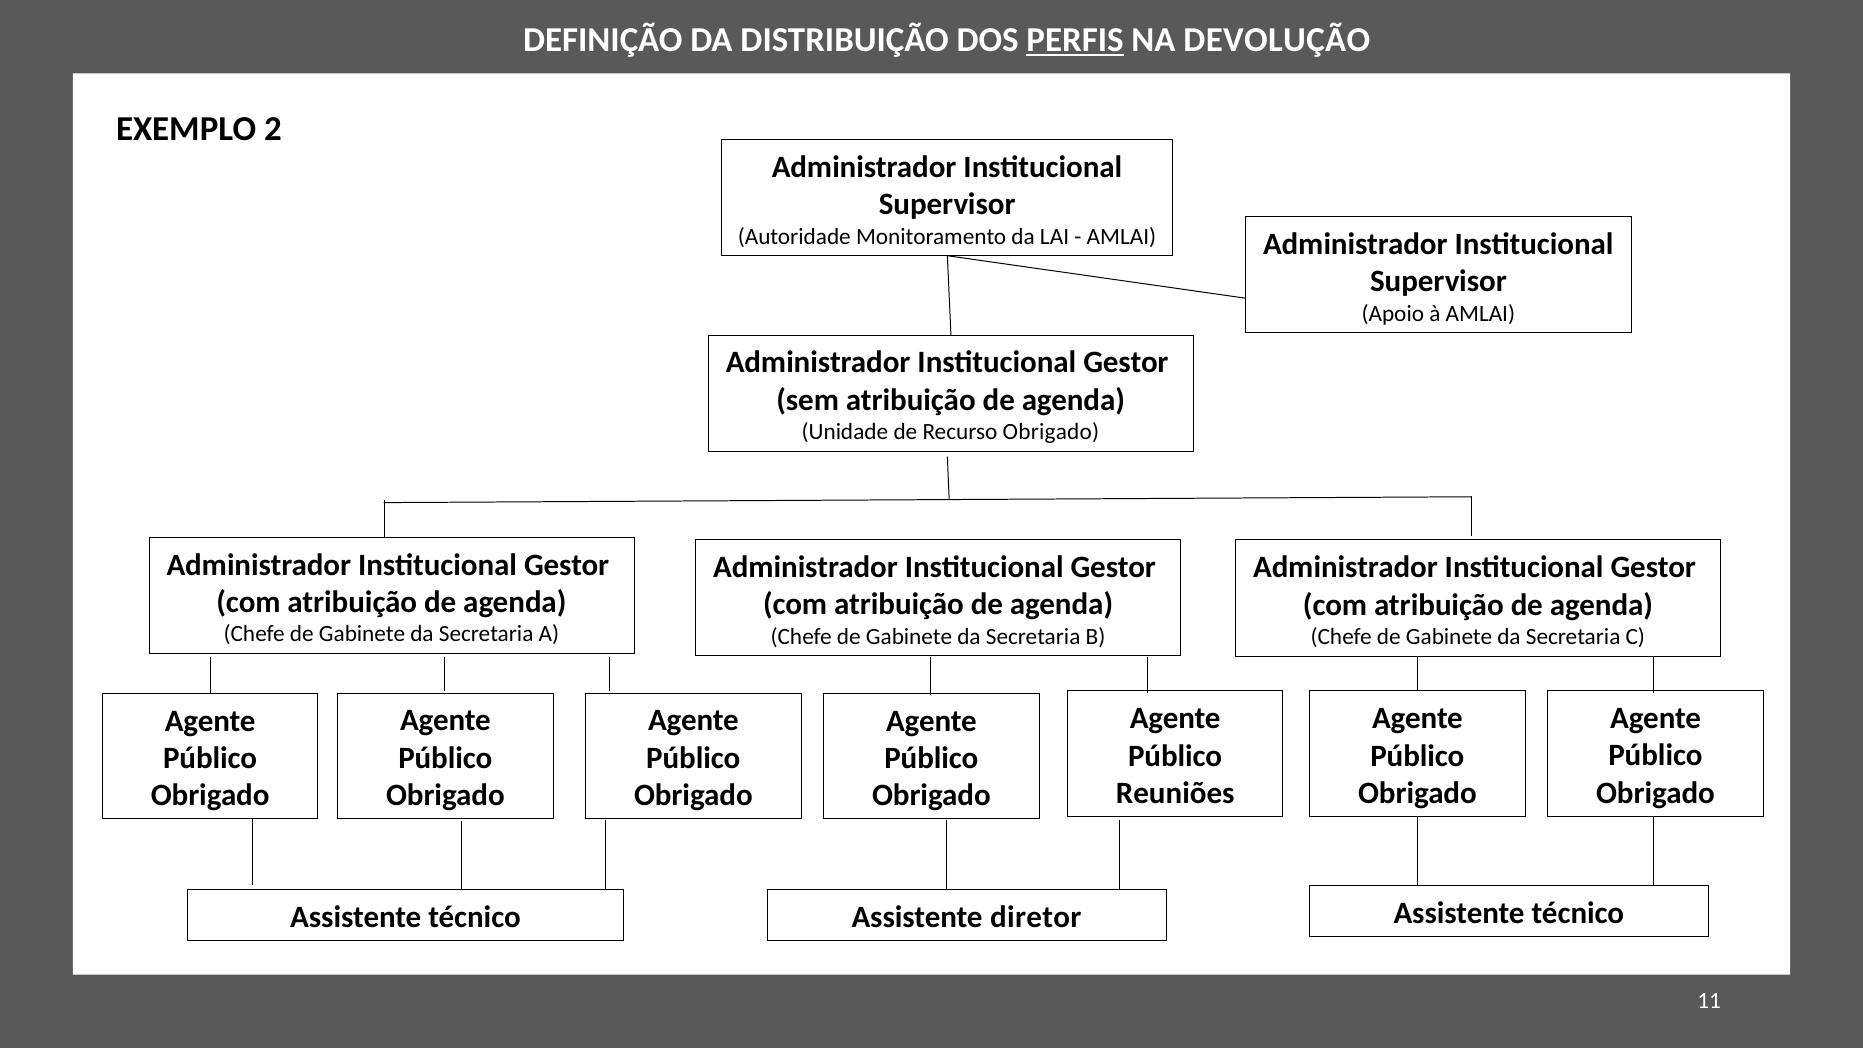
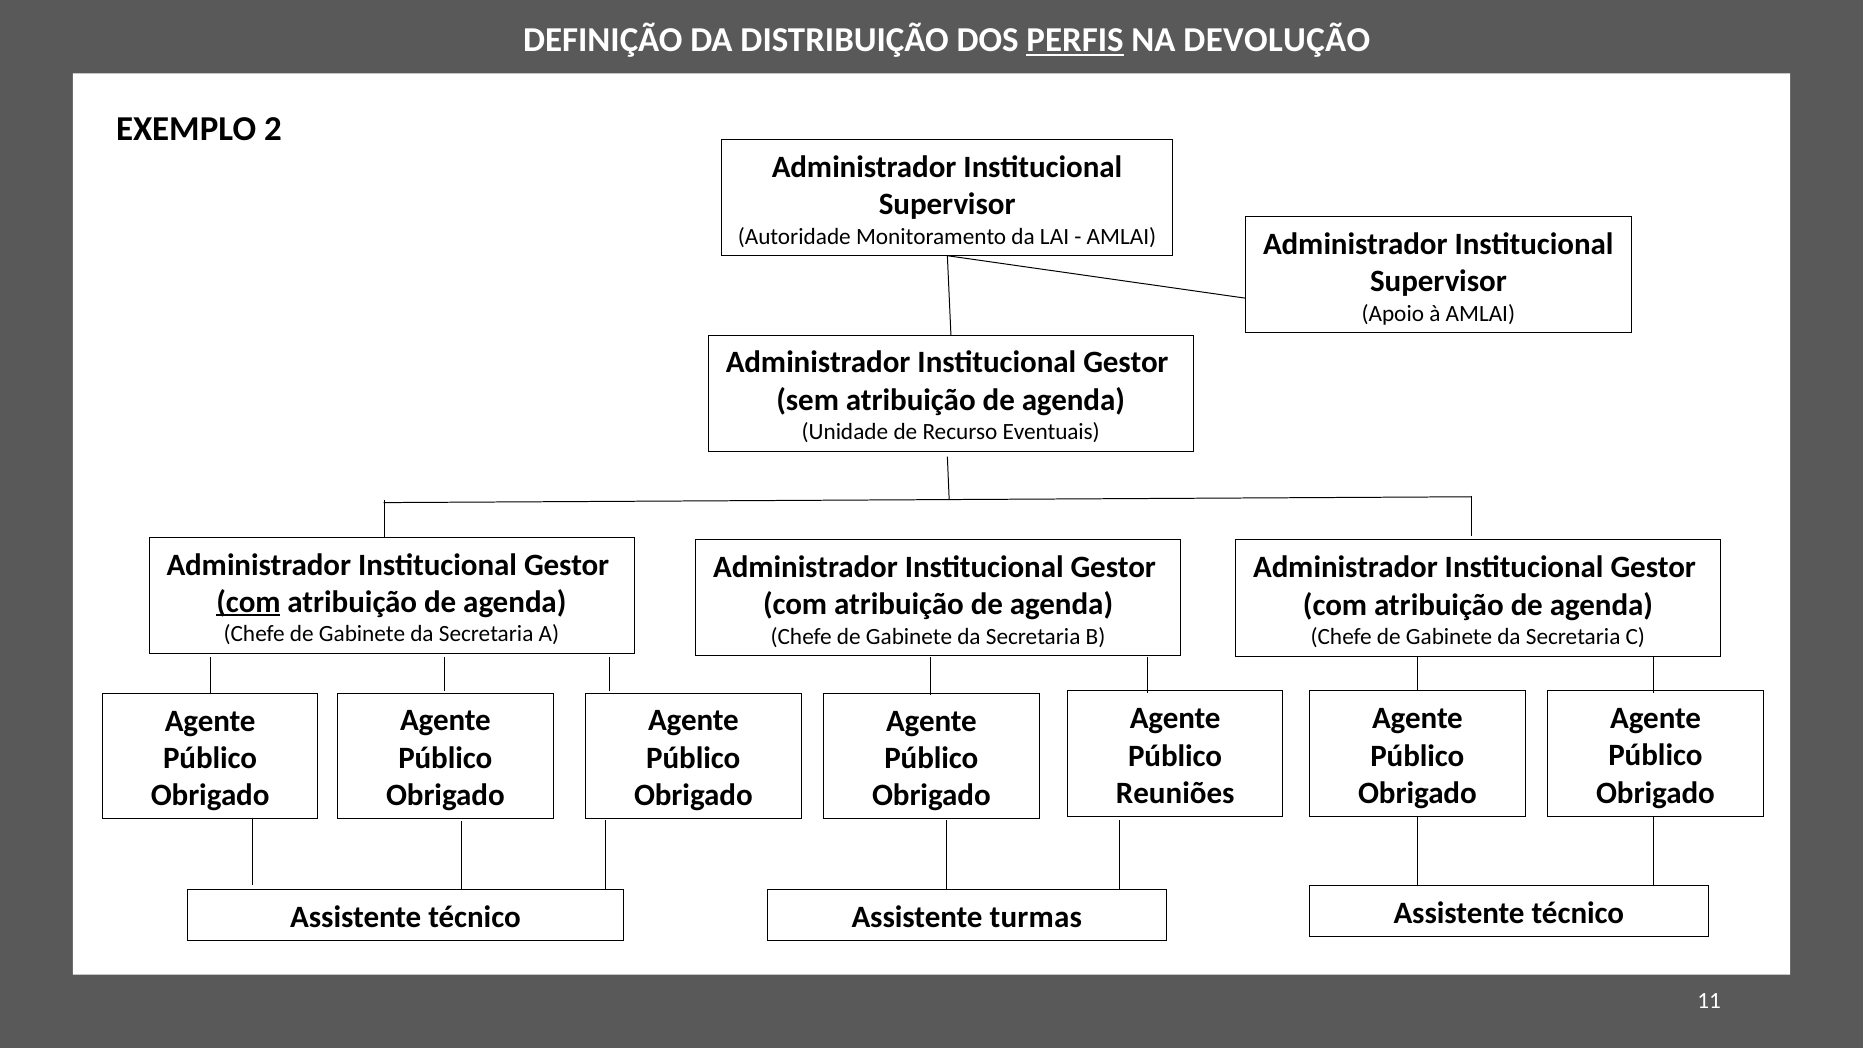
Recurso Obrigado: Obrigado -> Eventuais (1051, 432)
com underline: none -> present (248, 602)
diretor: diretor -> turmas (1036, 917)
